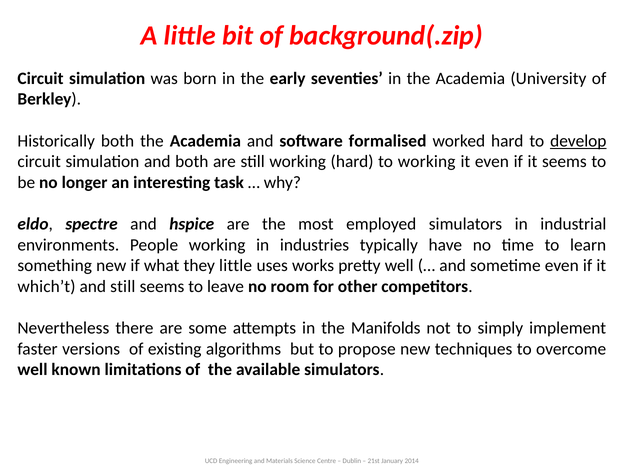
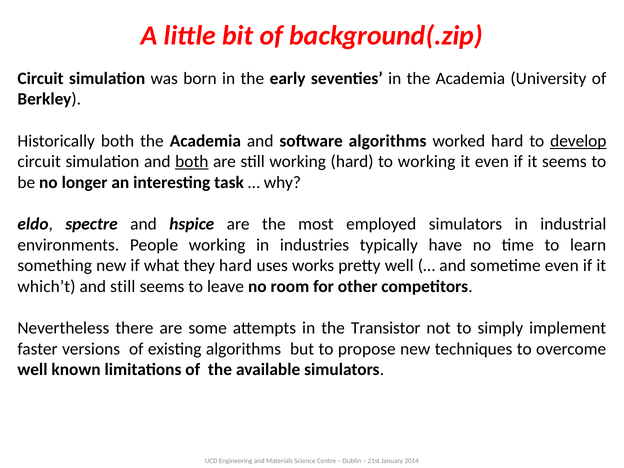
software formalised: formalised -> algorithms (388, 141)
both underline: none -> present (192, 162)
they little: little -> hard (236, 266)
Manifolds: Manifolds -> Transistor (386, 328)
